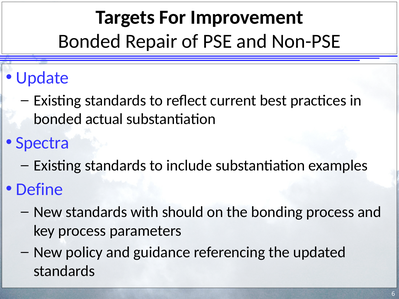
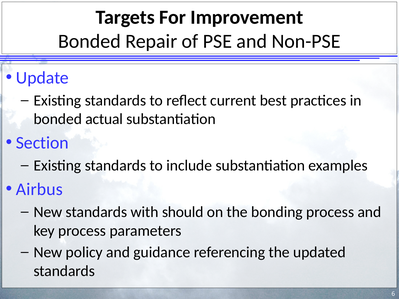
Spectra: Spectra -> Section (42, 143)
Define: Define -> Airbus (39, 189)
